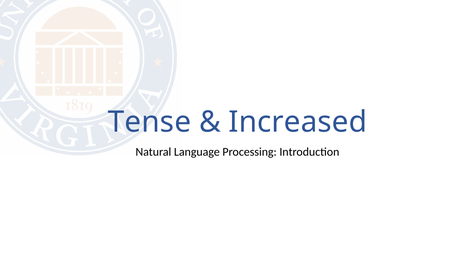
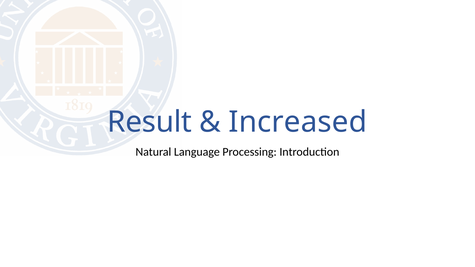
Tense: Tense -> Result (150, 122)
